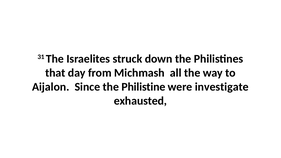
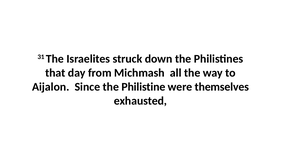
investigate: investigate -> themselves (222, 87)
